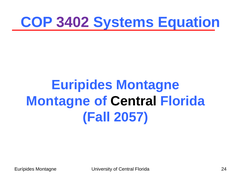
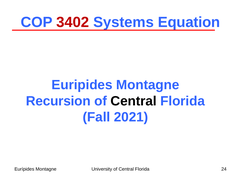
3402 colour: purple -> red (73, 22)
Montagne: Montagne -> Recursion (58, 101)
2057: 2057 -> 2021 (131, 117)
